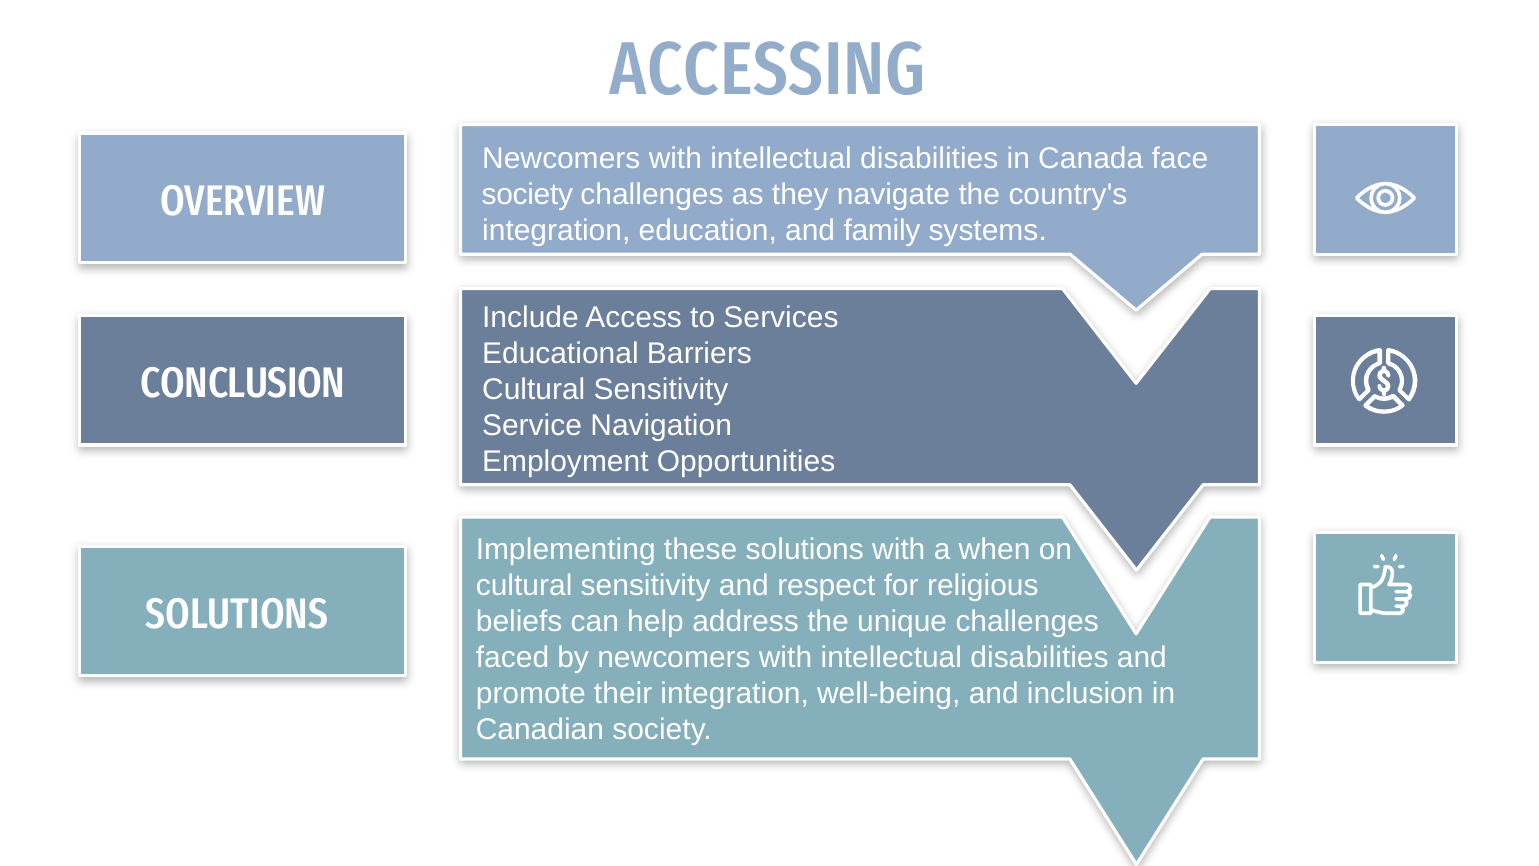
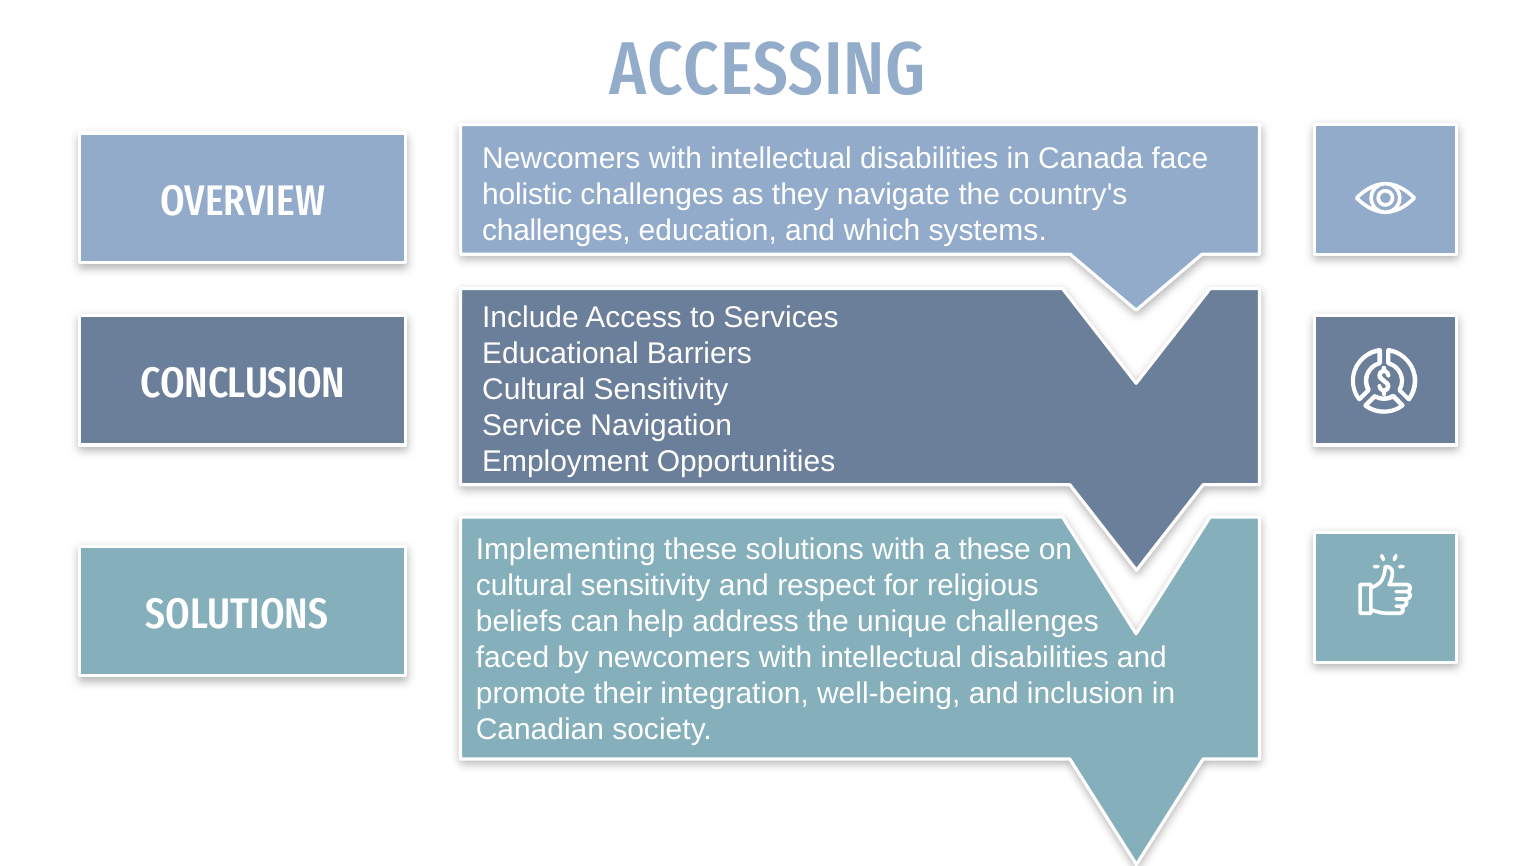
society: society -> holistic (527, 195)
integration: integration -> challenges (556, 231)
family: family -> which (882, 231)
a when: when -> these (995, 549)
